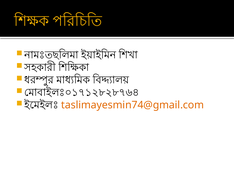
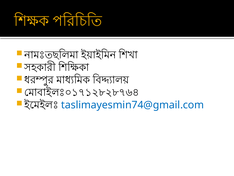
taslimayesmin74@gmail.com colour: orange -> blue (133, 105)
